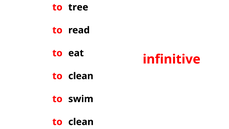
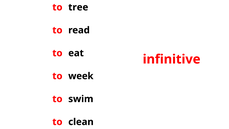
clean: clean -> week (81, 76)
